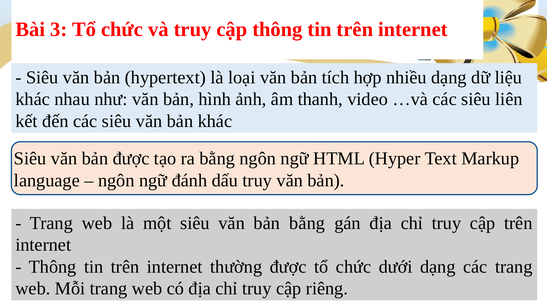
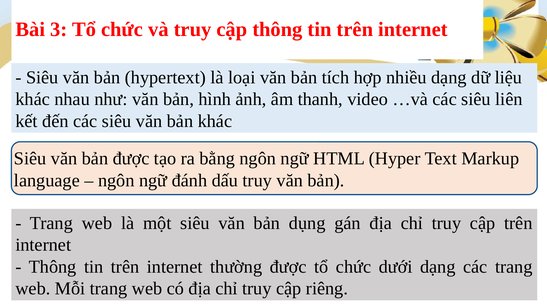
bản bằng: bằng -> dụng (307, 224)
